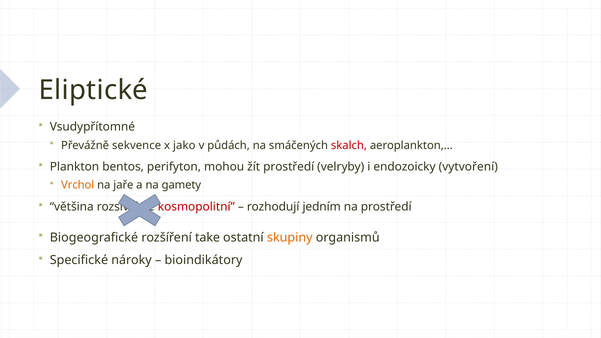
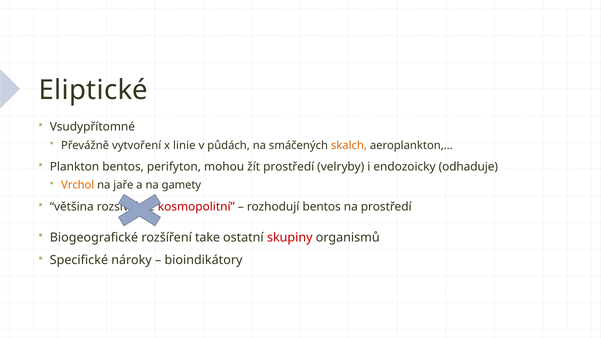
sekvence: sekvence -> vytvoření (137, 145)
jako: jako -> linie (184, 145)
skalch colour: red -> orange (349, 145)
vytvoření: vytvoření -> odhaduje (468, 167)
rozhodují jedním: jedním -> bentos (322, 207)
skupiny colour: orange -> red (290, 238)
